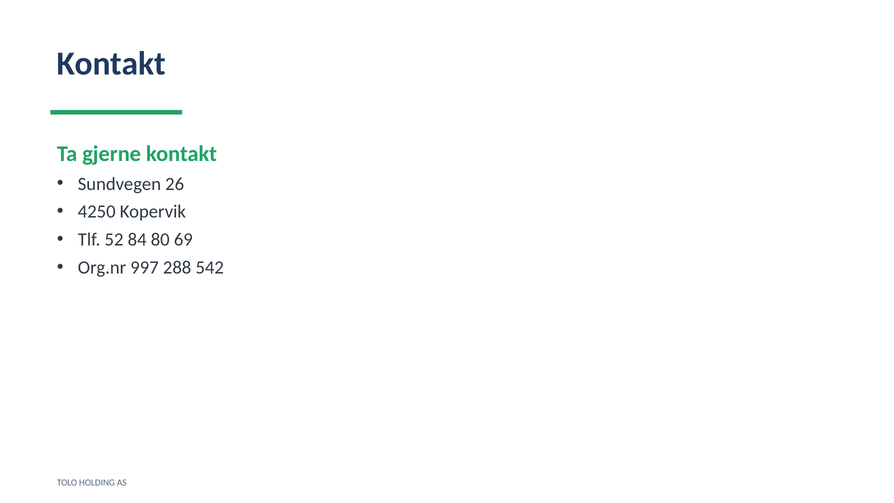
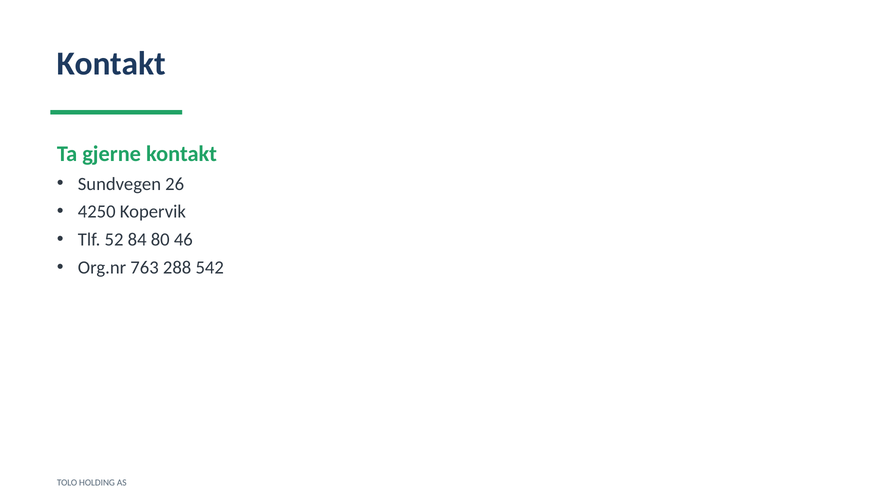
69: 69 -> 46 (183, 240)
997: 997 -> 763 (145, 268)
